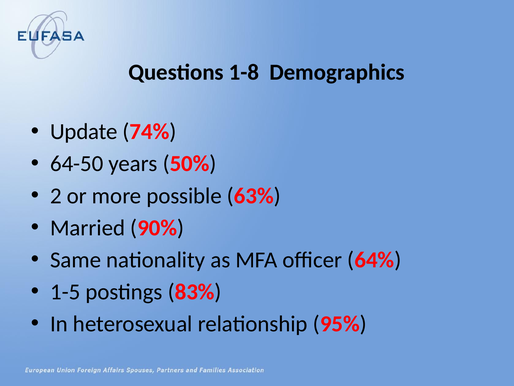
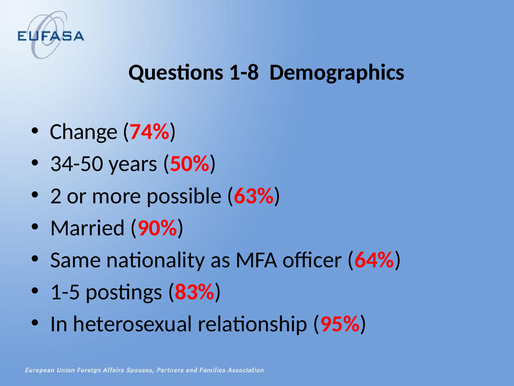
Update: Update -> Change (84, 132)
64-50: 64-50 -> 34-50 (77, 164)
